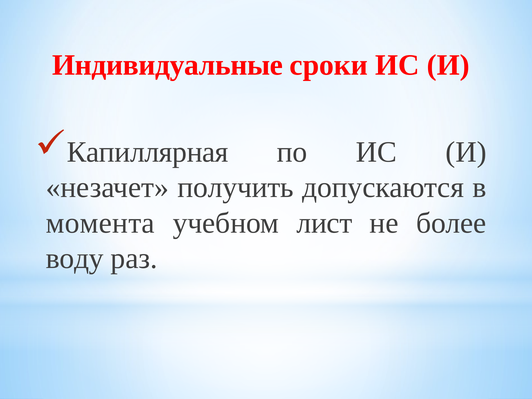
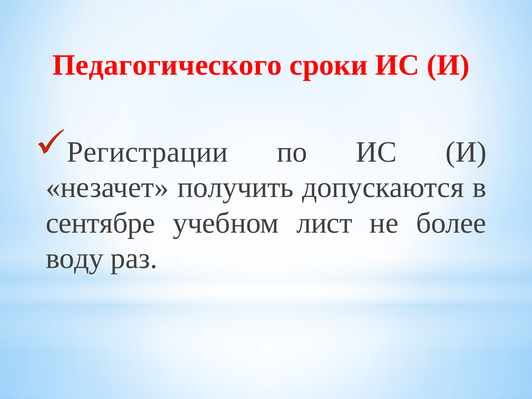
Индивидуальные: Индивидуальные -> Педагогического (167, 65)
Капиллярная: Капиллярная -> Регистрации (147, 152)
момента: момента -> сентябре (101, 223)
